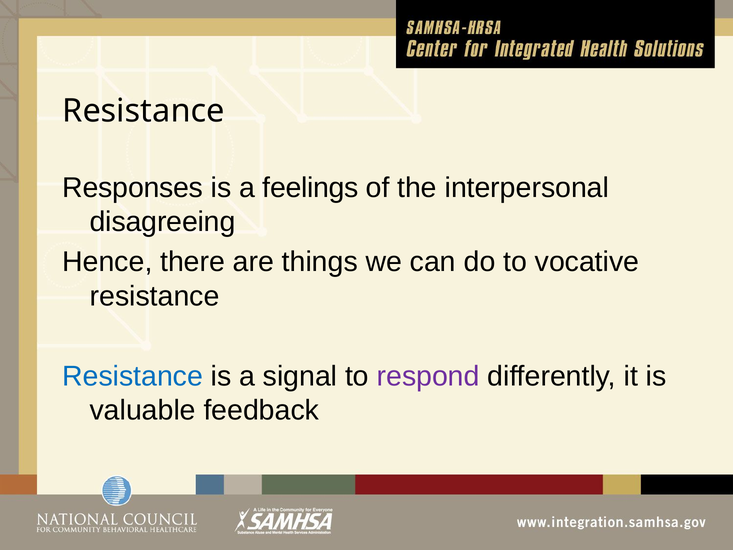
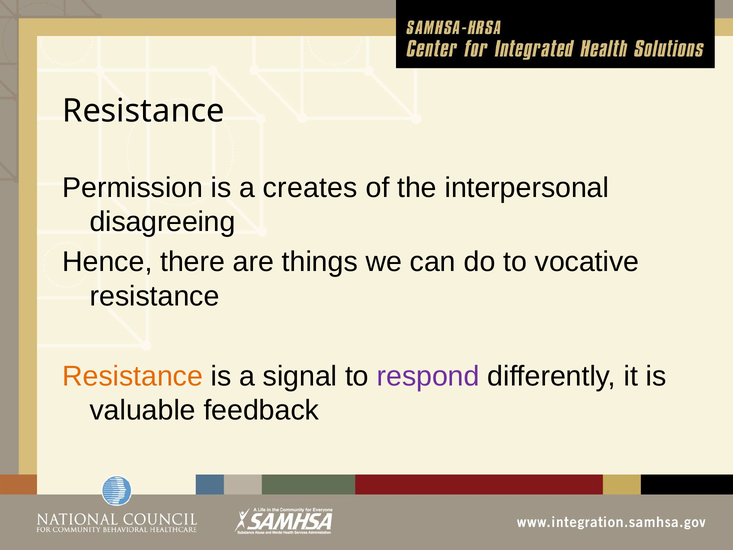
Responses: Responses -> Permission (133, 188)
feelings: feelings -> creates (310, 188)
Resistance colour: blue -> orange (133, 376)
